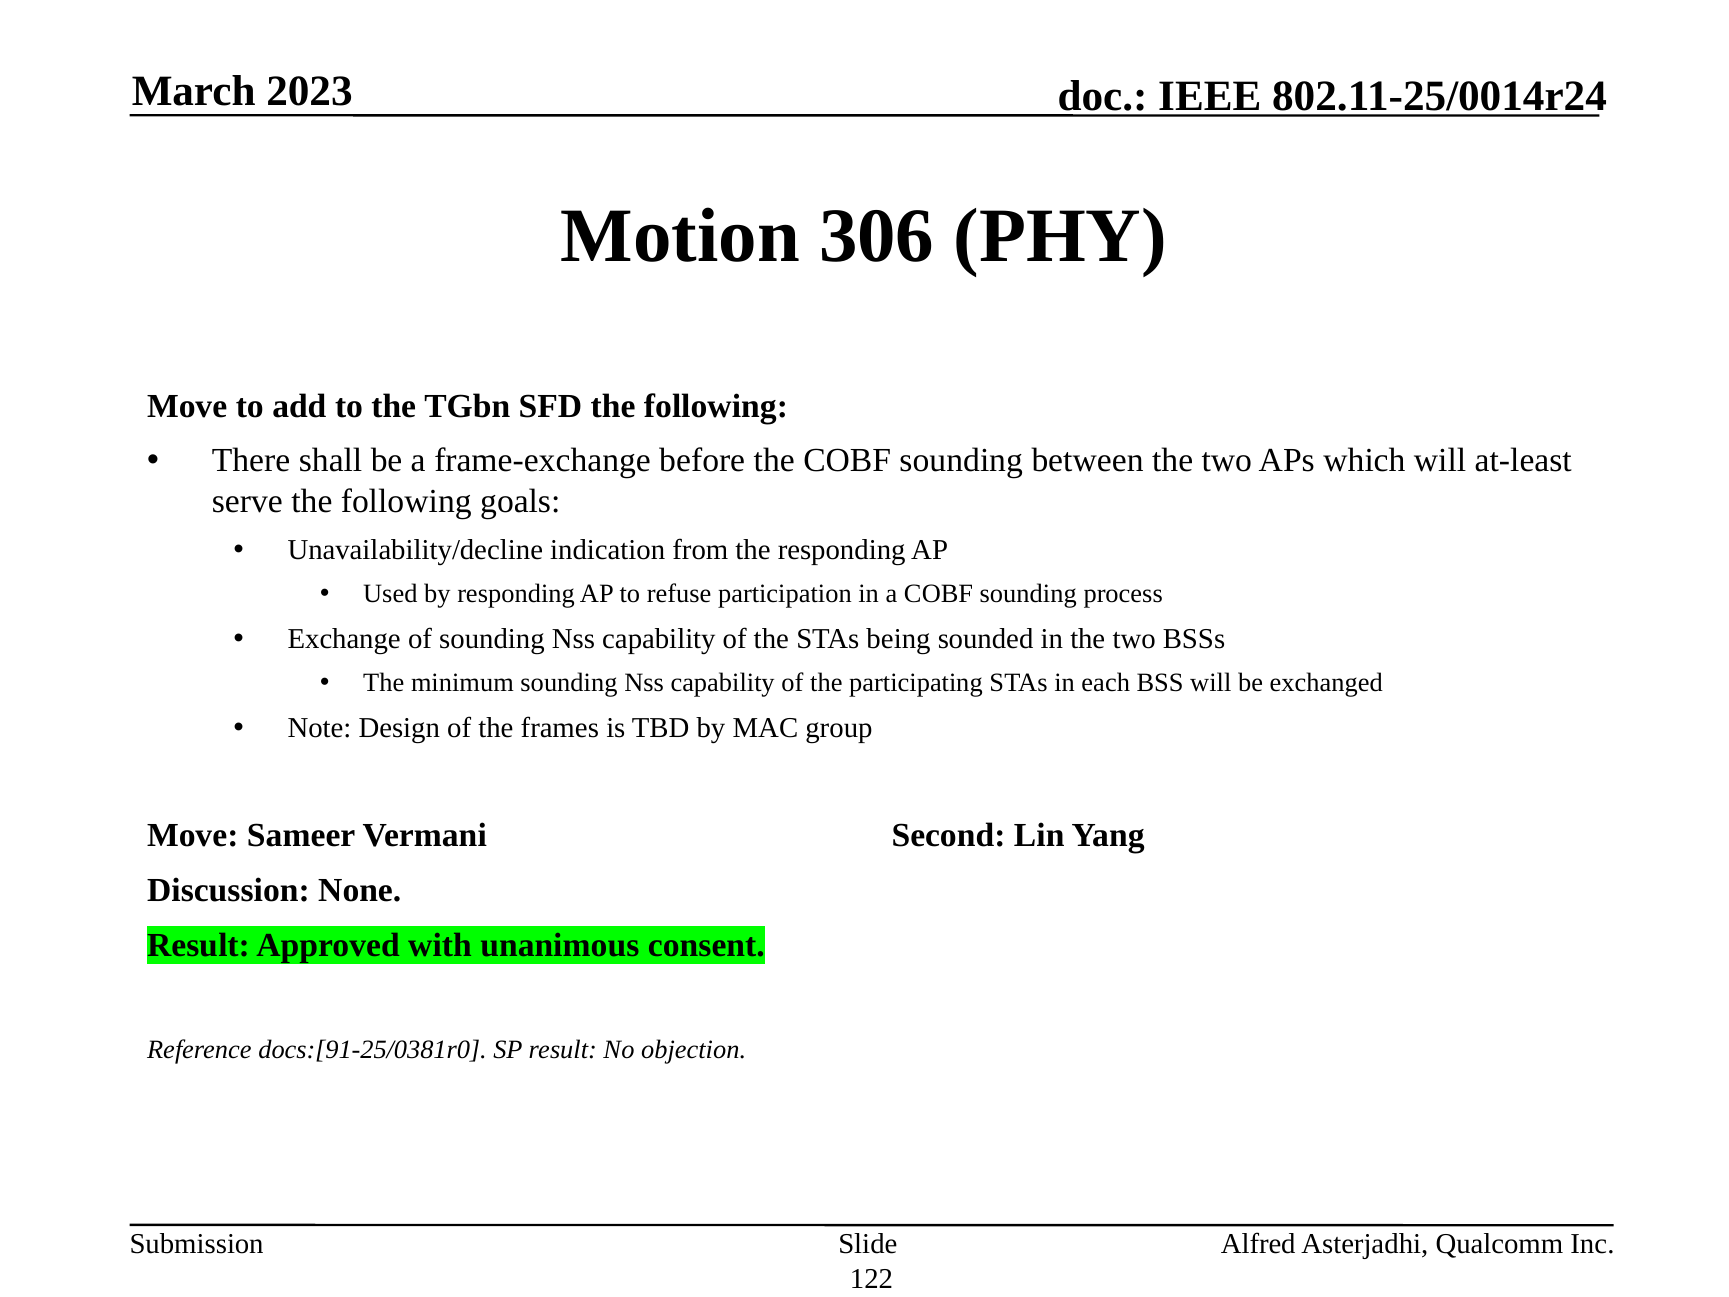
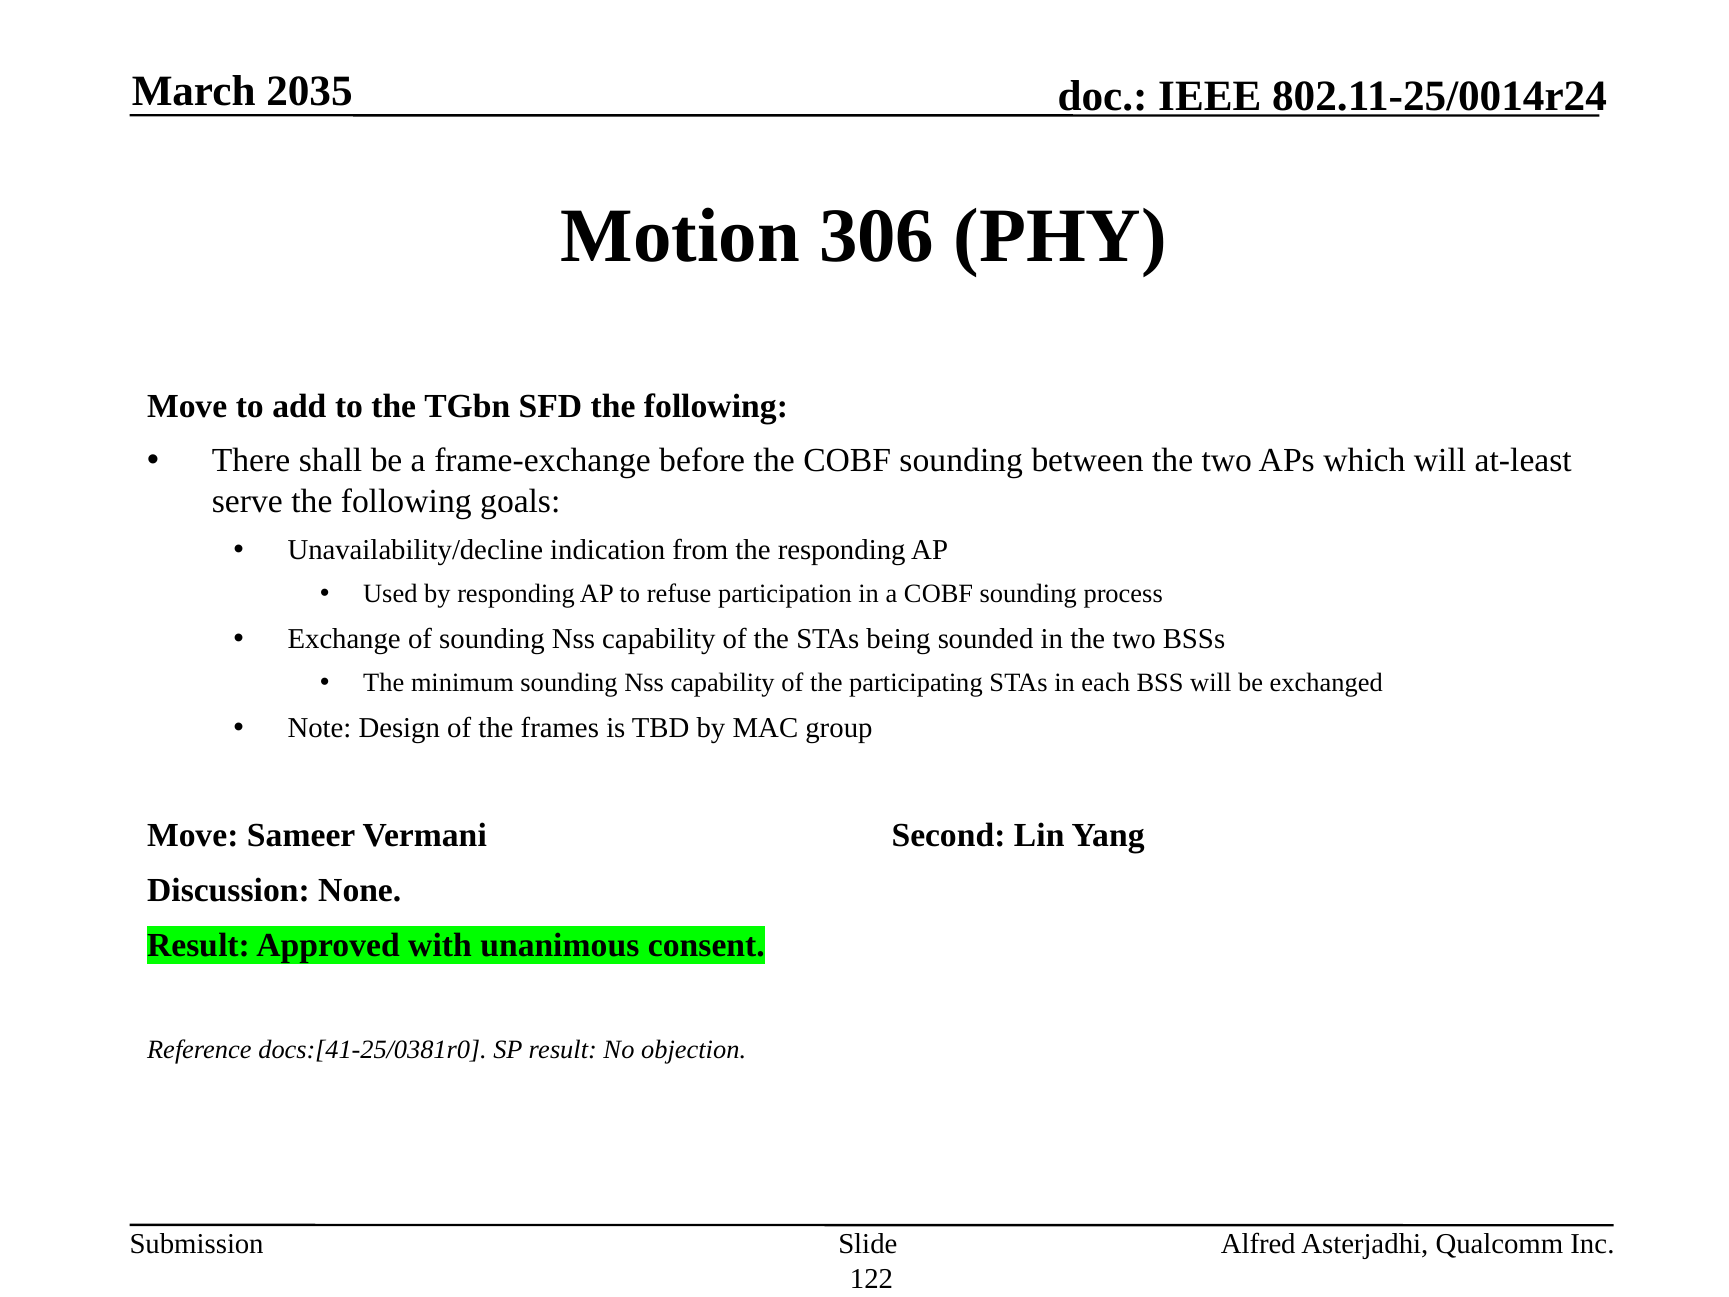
2023: 2023 -> 2035 (309, 92)
docs:[91-25/0381r0: docs:[91-25/0381r0 -> docs:[41-25/0381r0 (373, 1050)
